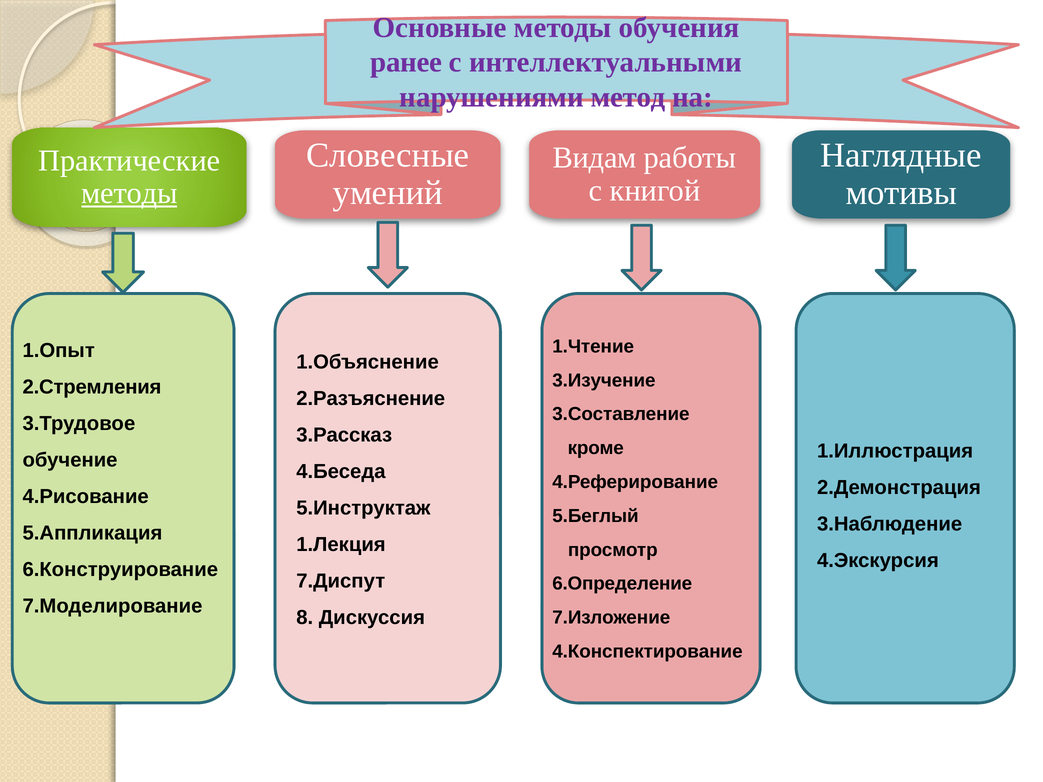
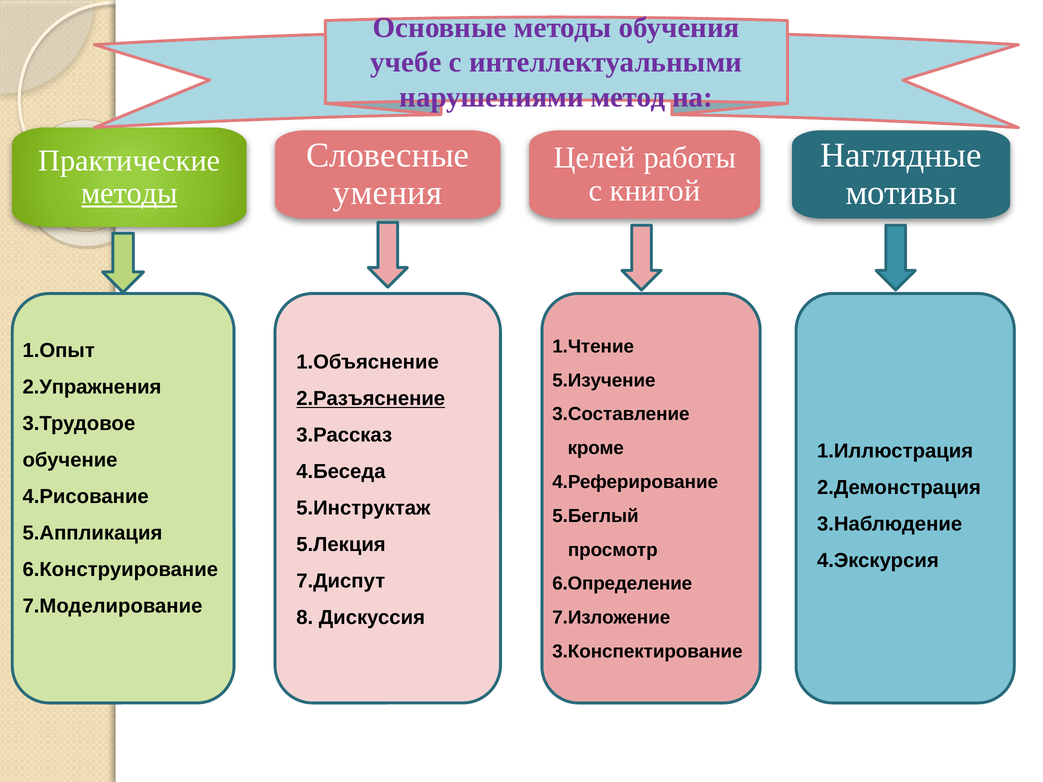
ранее: ранее -> учебе (406, 62)
Видам: Видам -> Целей (594, 158)
умений: умений -> умения (388, 193)
3.Изучение: 3.Изучение -> 5.Изучение (604, 380)
2.Стремления: 2.Стремления -> 2.Упражнения (92, 387)
2.Разъяснение underline: none -> present (371, 399)
1.Лекция: 1.Лекция -> 5.Лекция (341, 545)
4.Конспектирование: 4.Конспектирование -> 3.Конспектирование (647, 652)
